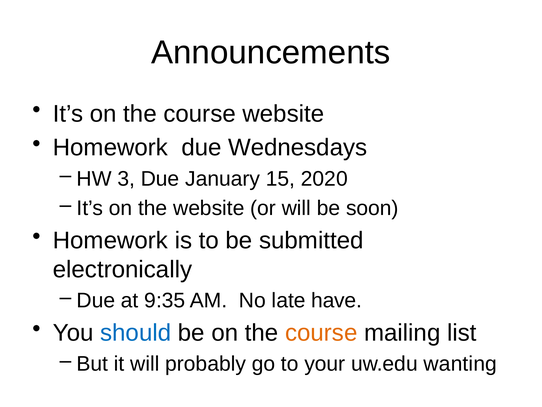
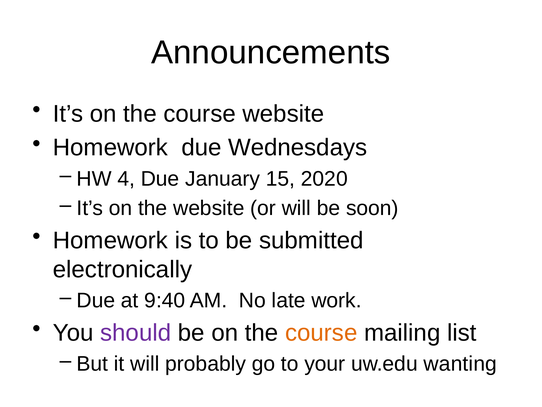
3: 3 -> 4 (126, 179)
9:35: 9:35 -> 9:40 (165, 300)
have: have -> work (337, 300)
should colour: blue -> purple (136, 332)
